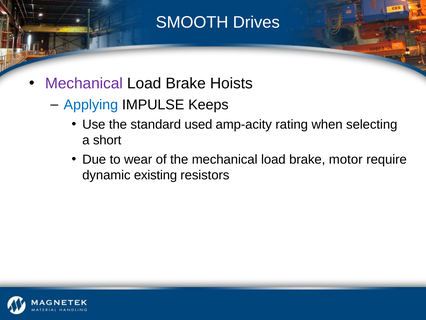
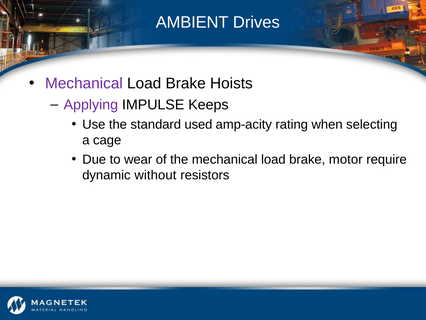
SMOOTH: SMOOTH -> AMBIENT (192, 22)
Applying colour: blue -> purple (91, 105)
short: short -> cage (107, 140)
existing: existing -> without (155, 175)
